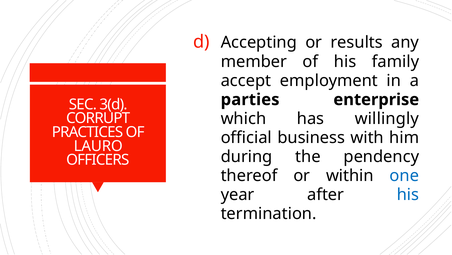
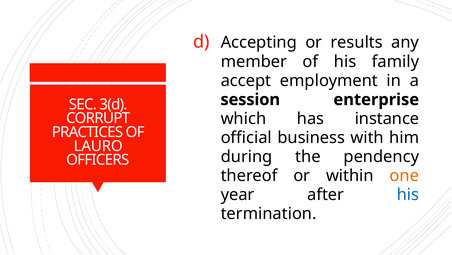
parties: parties -> session (250, 99)
willingly: willingly -> instance (387, 118)
one colour: blue -> orange (404, 175)
